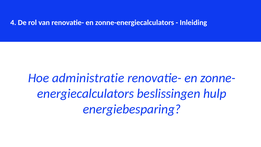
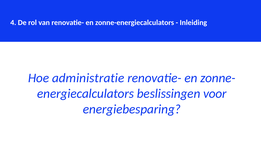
hulp: hulp -> voor (215, 93)
